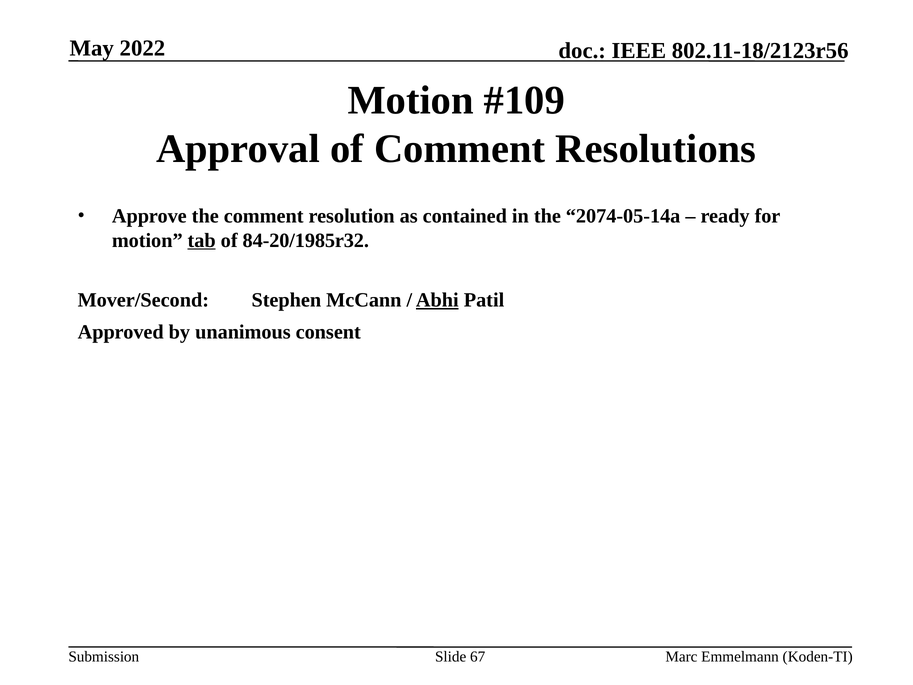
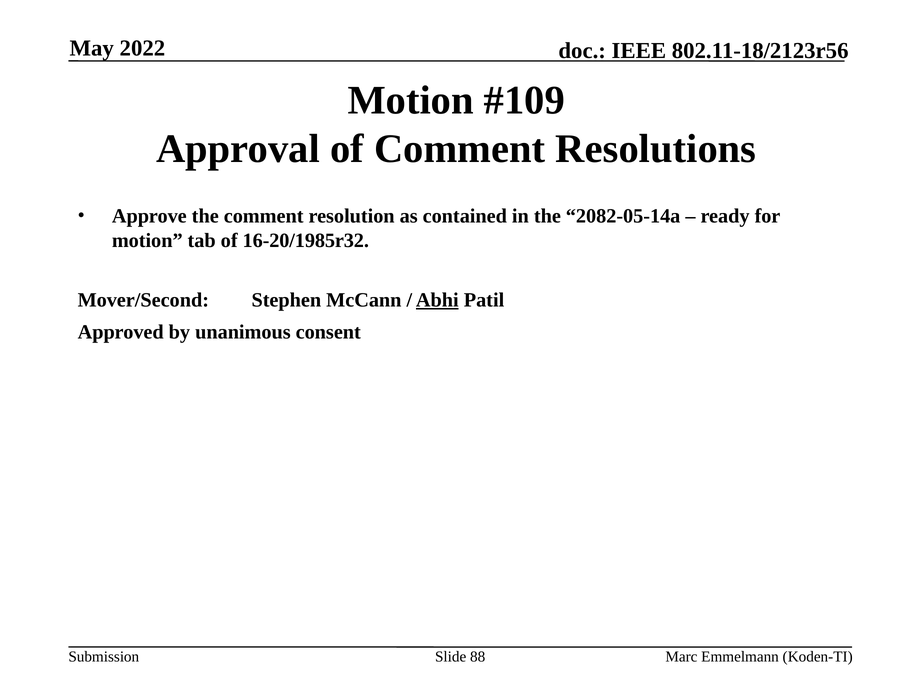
2074-05-14a: 2074-05-14a -> 2082-05-14a (623, 216)
tab underline: present -> none (202, 240)
84-20/1985r32: 84-20/1985r32 -> 16-20/1985r32 (306, 240)
67: 67 -> 88 (478, 657)
